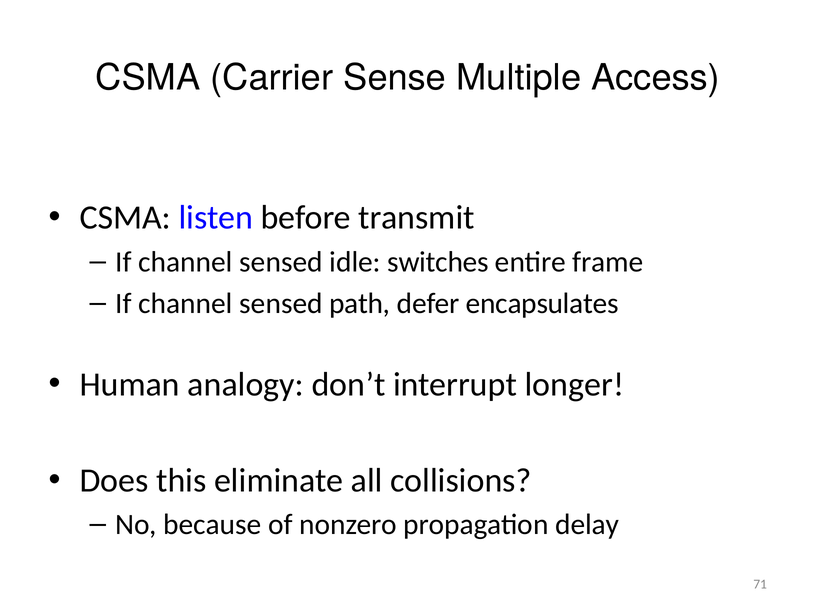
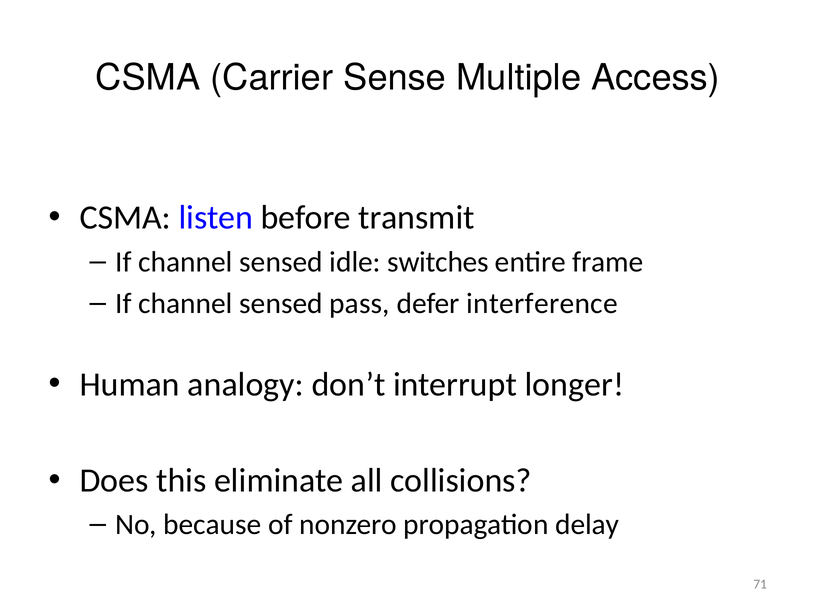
path: path -> pass (360, 304)
encapsulates: encapsulates -> interference (542, 304)
